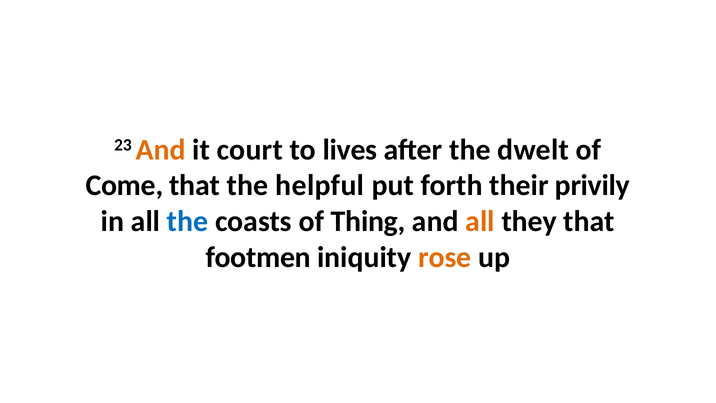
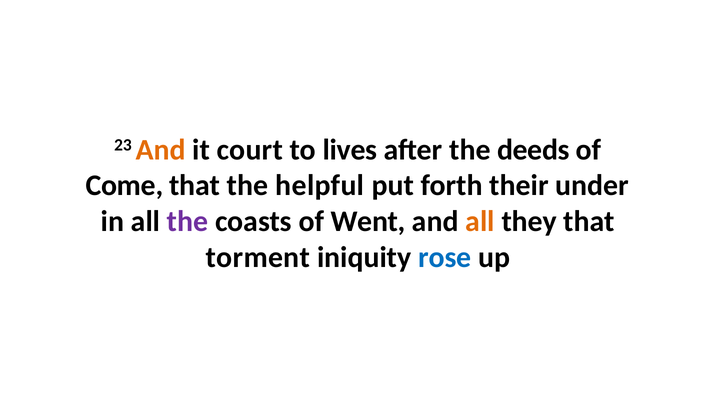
dwelt: dwelt -> deeds (533, 150)
privily: privily -> under (592, 186)
the colour: blue -> purple (188, 221)
Thing: Thing -> Went (368, 221)
footmen: footmen -> torment (258, 257)
rose colour: orange -> blue (445, 257)
